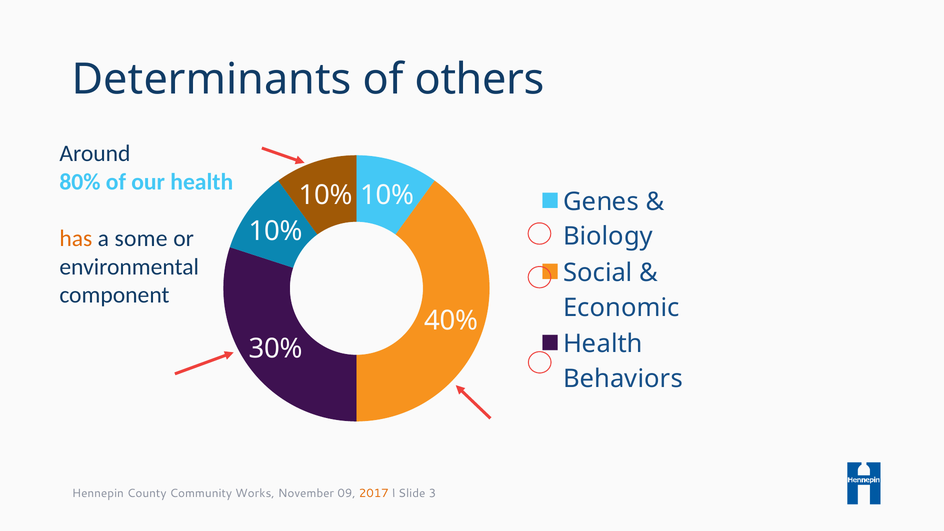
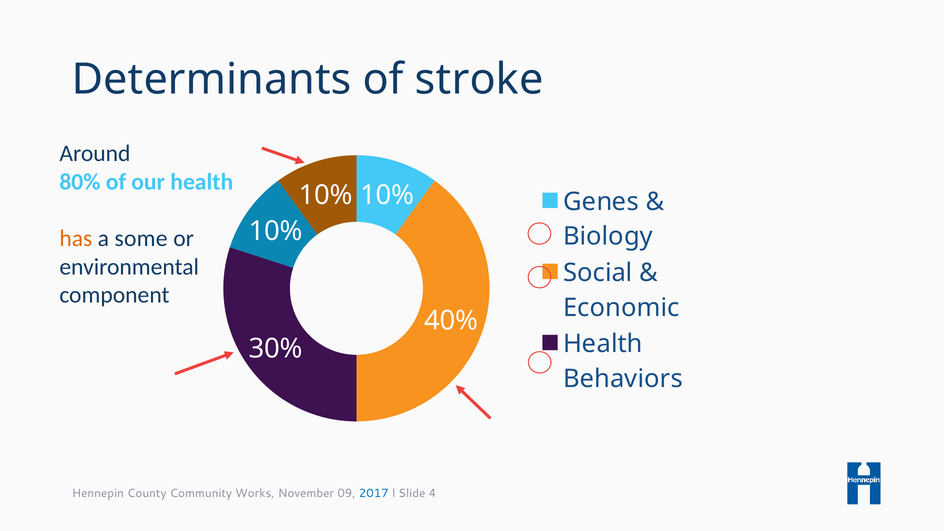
others: others -> stroke (479, 79)
2017 colour: orange -> blue (374, 493)
3: 3 -> 4 (432, 493)
